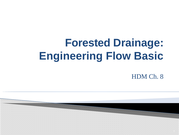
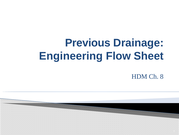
Forested: Forested -> Previous (88, 43)
Basic: Basic -> Sheet (149, 56)
